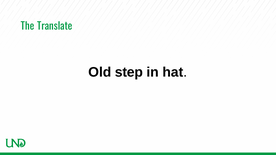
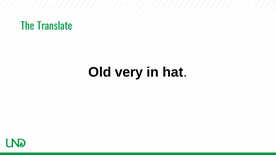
step: step -> very (129, 72)
